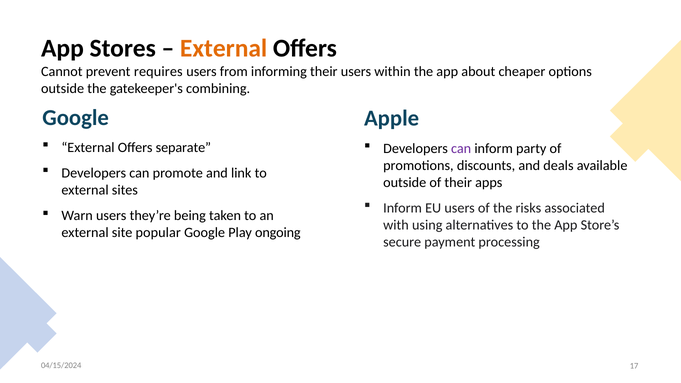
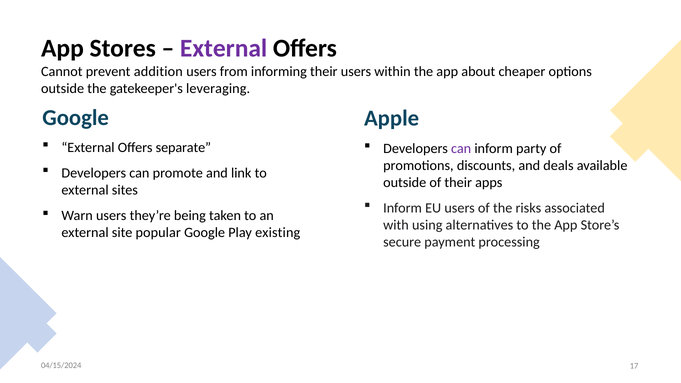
External colour: orange -> purple (224, 48)
requires: requires -> addition (158, 71)
combining: combining -> leveraging (218, 88)
ongoing: ongoing -> existing (278, 233)
